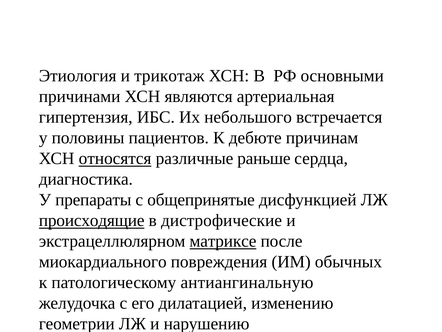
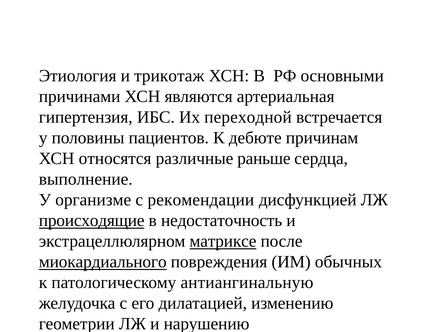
небольшого: небольшого -> переходной (248, 117)
относятся underline: present -> none (115, 158)
диагностика: диагностика -> выполнение (86, 179)
препараты: препараты -> организме (93, 200)
общепринятые: общепринятые -> рекомендации (201, 200)
дистрофические: дистрофические -> недостаточность (222, 220)
миокардиального underline: none -> present (103, 262)
